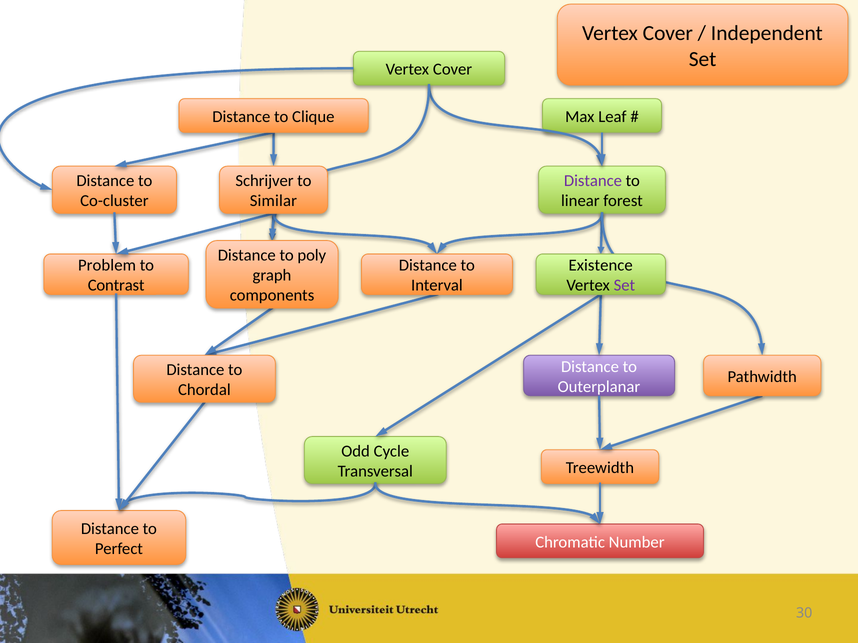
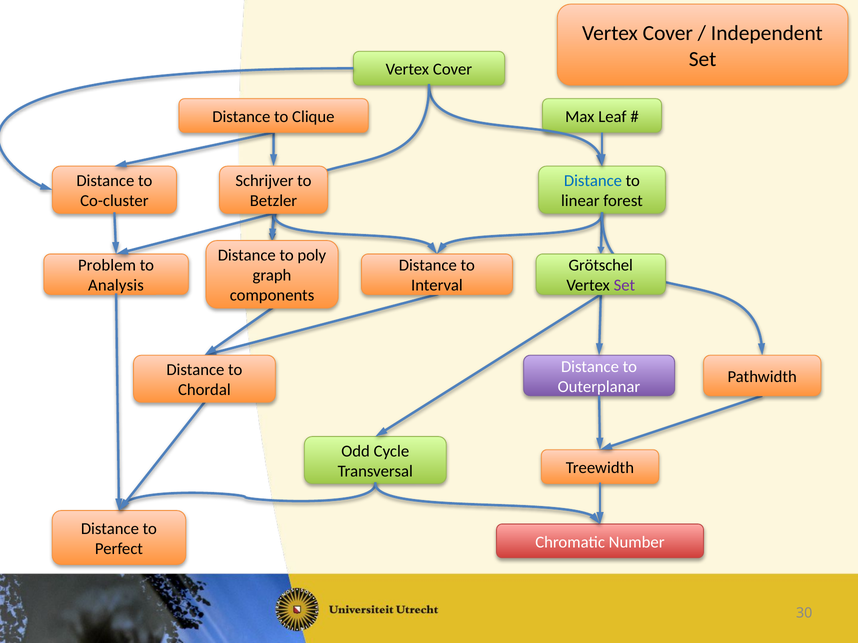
Distance colour: purple -> blue (593, 181)
Similar: Similar -> Betzler (273, 201)
Existence: Existence -> Grötschel (601, 266)
Contrast: Contrast -> Analysis (116, 286)
